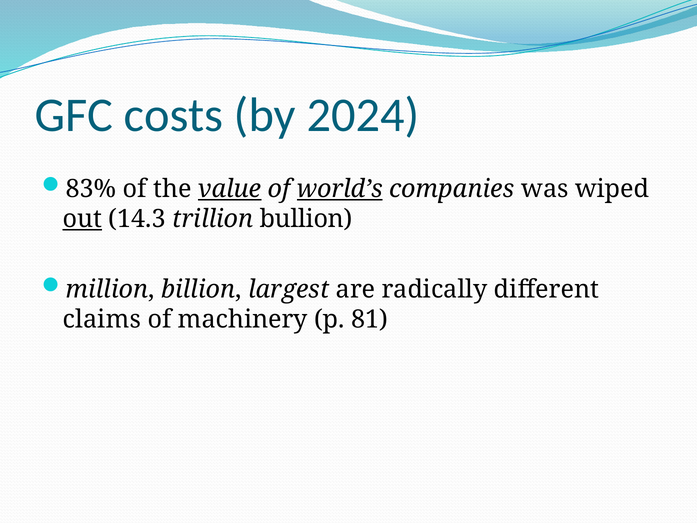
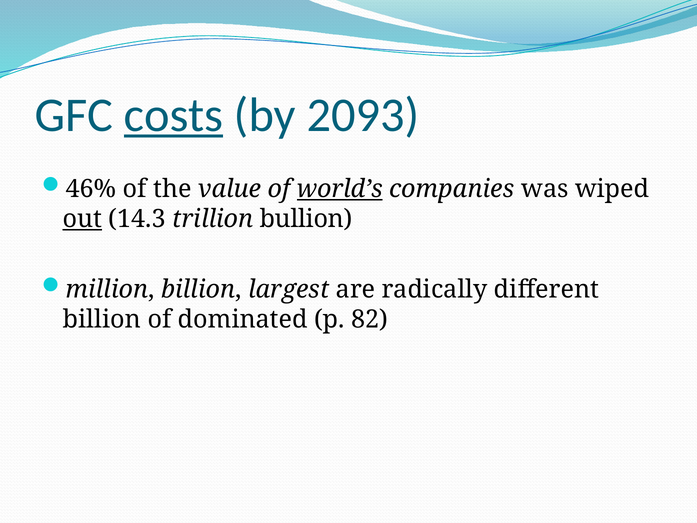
costs underline: none -> present (174, 115)
2024: 2024 -> 2093 (363, 115)
83%: 83% -> 46% (91, 189)
value underline: present -> none (230, 189)
claims: claims -> billion (102, 320)
machinery: machinery -> dominated (243, 320)
81: 81 -> 82 (370, 320)
